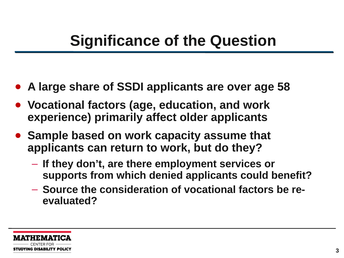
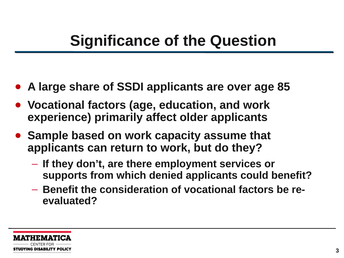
58: 58 -> 85 (284, 87)
Source: Source -> Benefit (60, 190)
